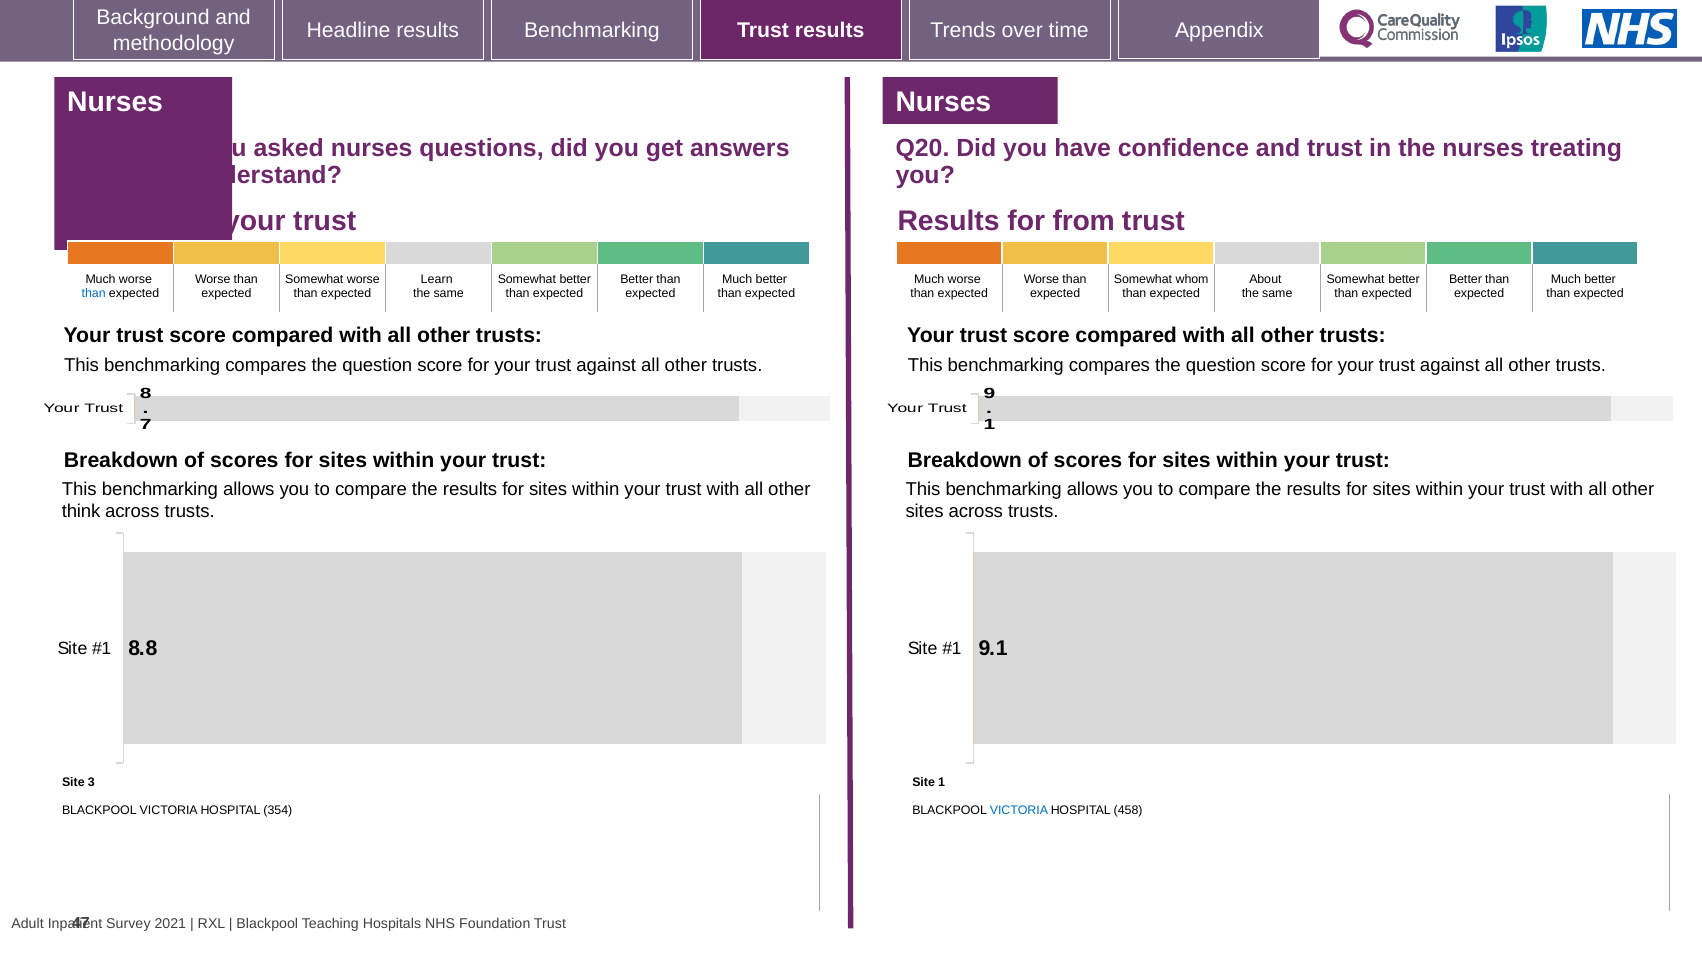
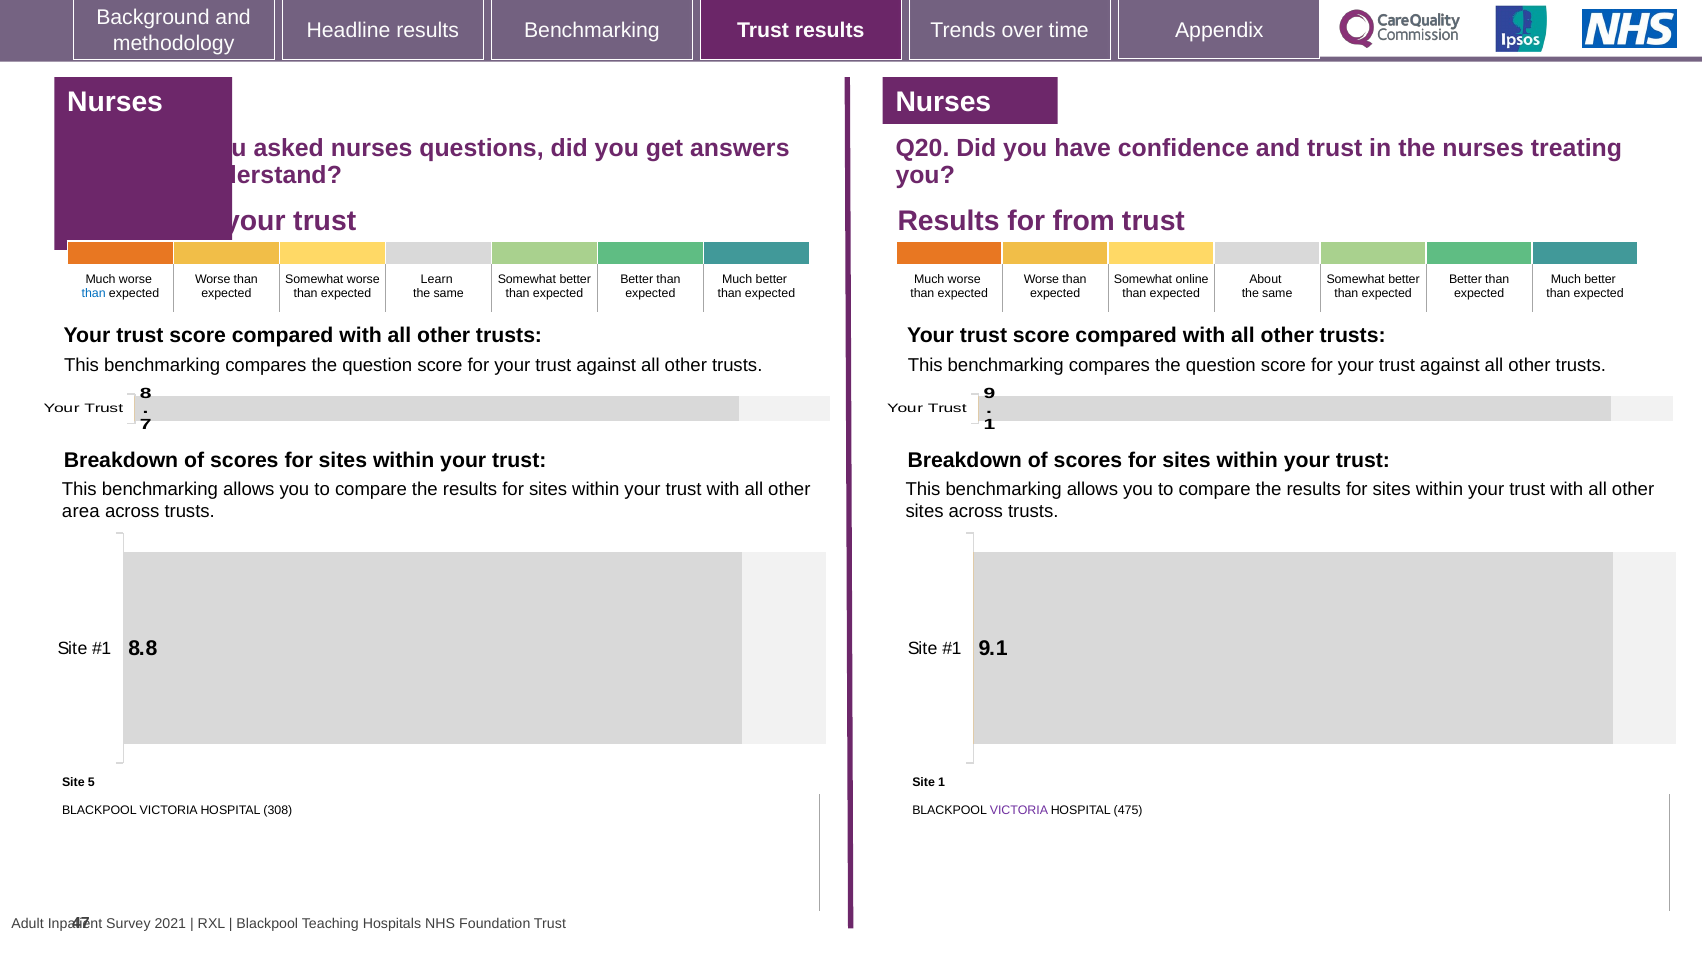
whom: whom -> online (1192, 280)
think: think -> area (81, 512)
3: 3 -> 5 (91, 783)
354: 354 -> 308 (278, 811)
VICTORIA colour: blue -> purple (1019, 811)
458: 458 -> 475 (1128, 811)
